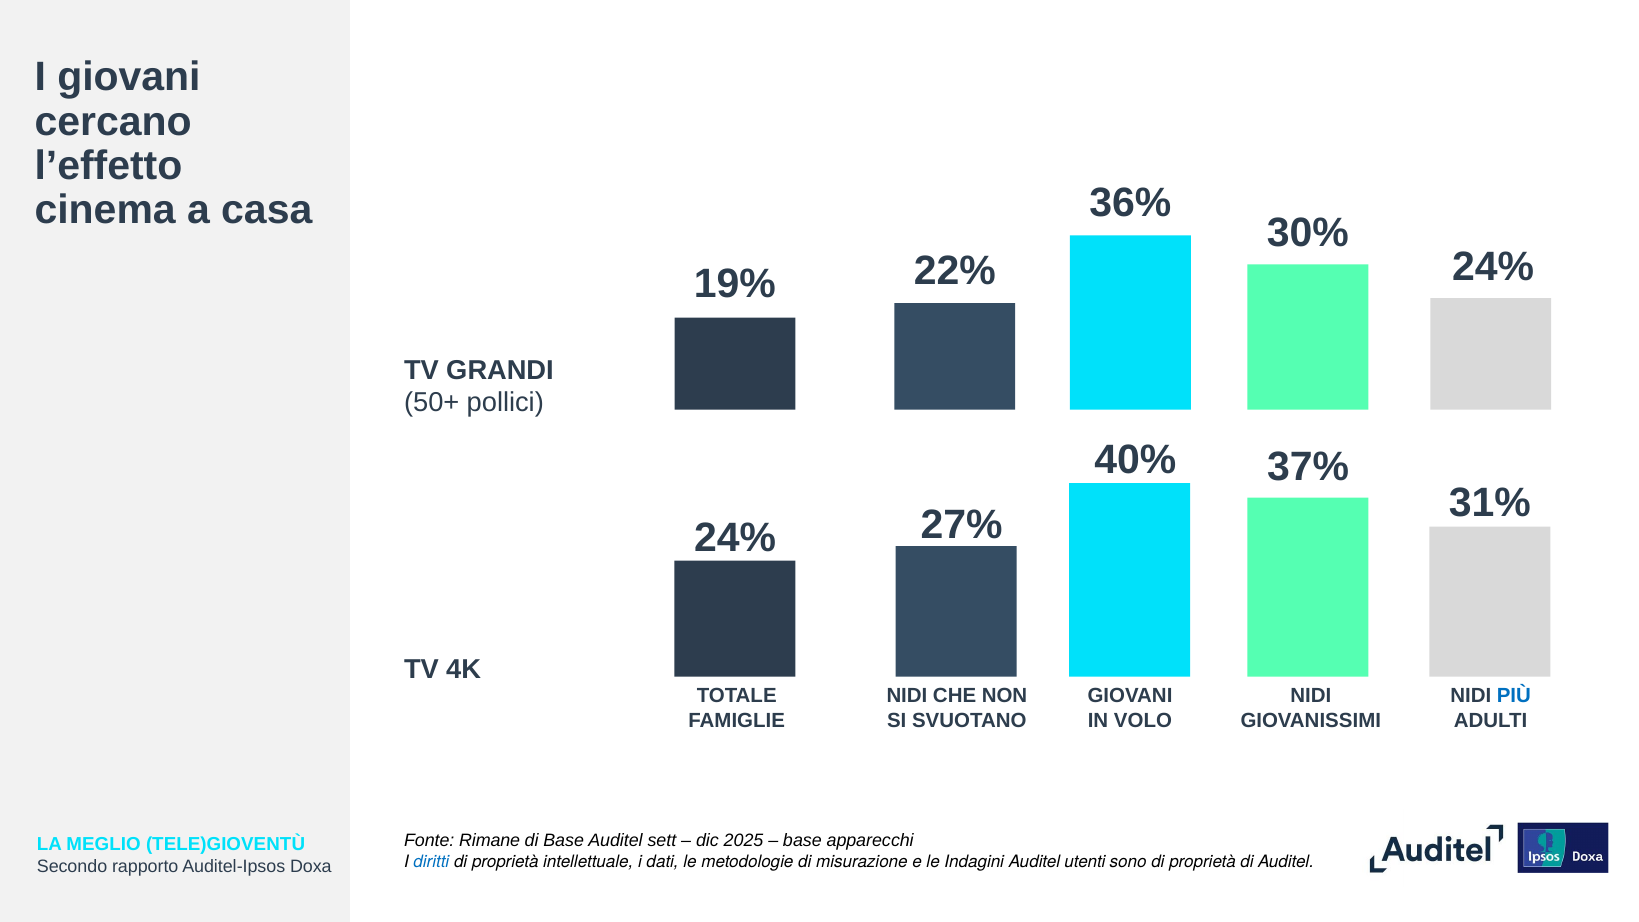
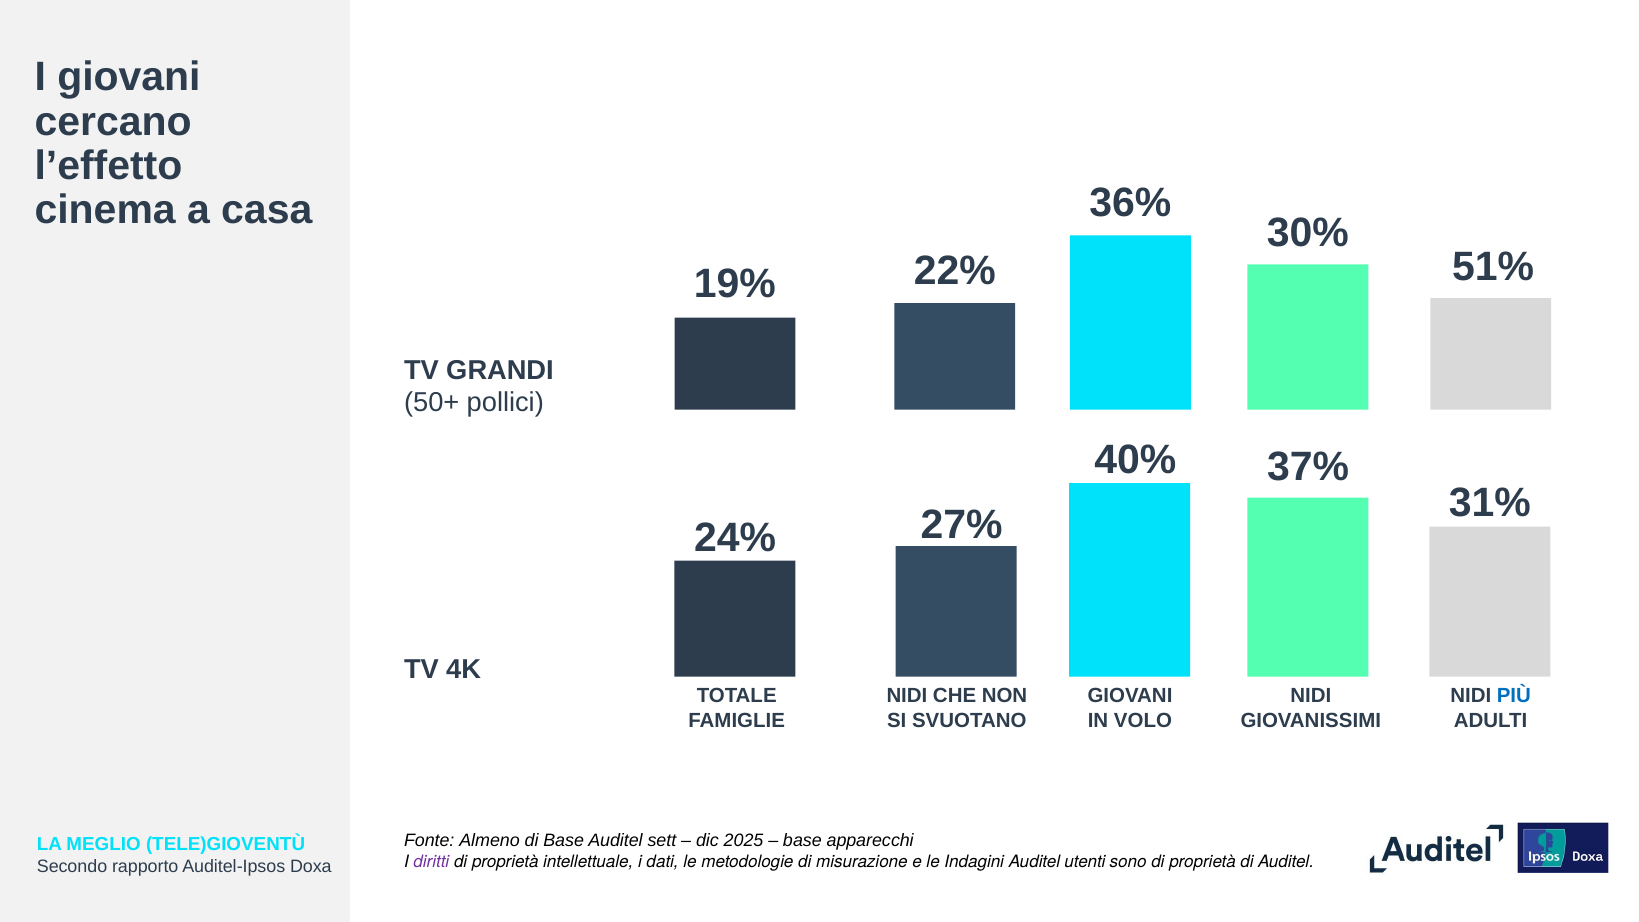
24%: 24% -> 51% (1493, 267)
Rimane: Rimane -> Almeno (490, 840)
diritti colour: blue -> purple (431, 861)
